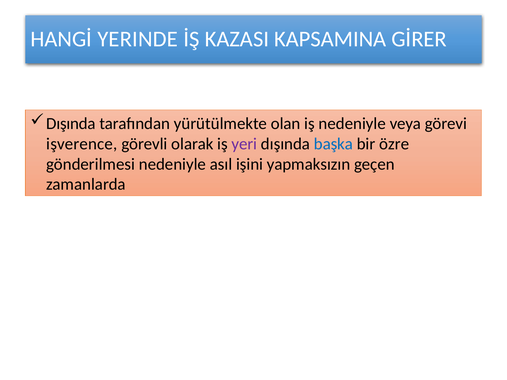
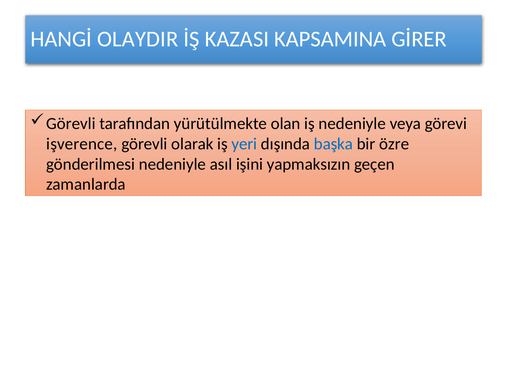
YERINDE: YERINDE -> OLAYDIR (138, 39)
Dışında: Dışında -> Görevli (71, 124)
yeri colour: purple -> blue (244, 144)
